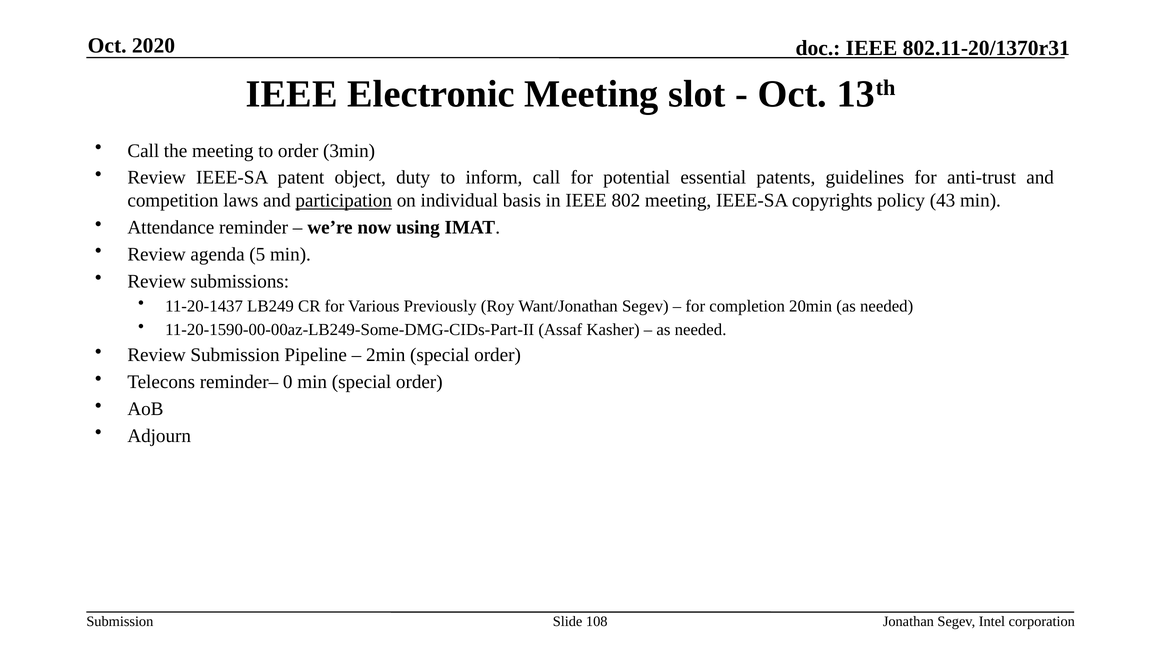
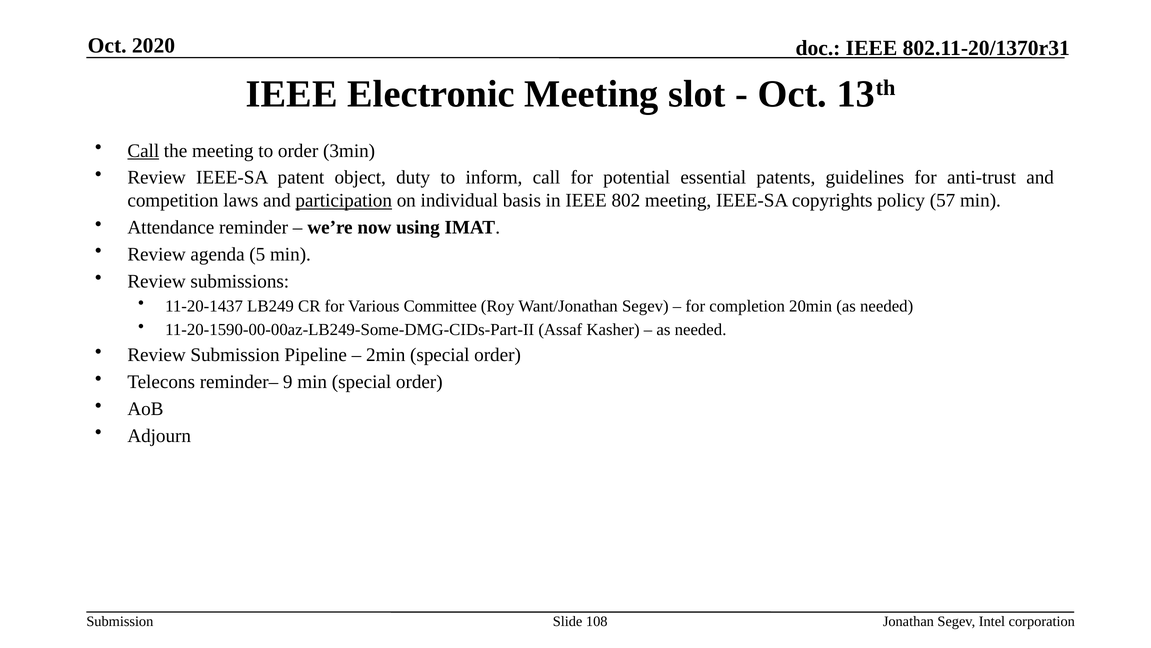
Call underline: none -> present (143, 151)
43: 43 -> 57 (943, 200)
Previously: Previously -> Committee (440, 306)
0: 0 -> 9 (288, 382)
